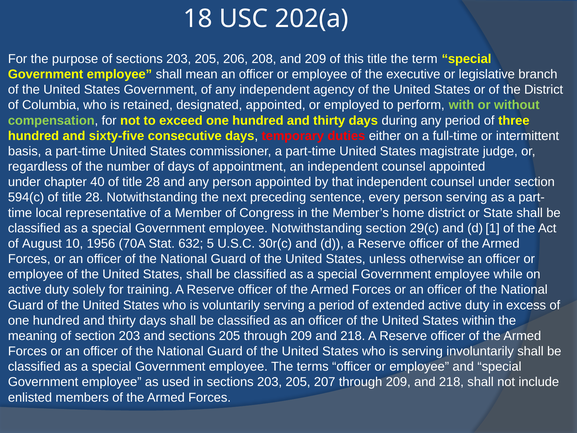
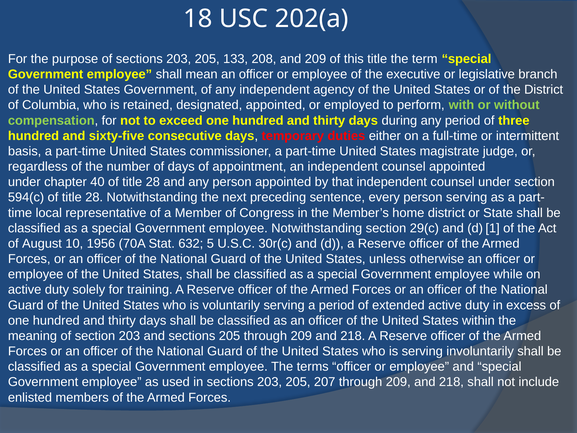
206: 206 -> 133 (236, 59)
